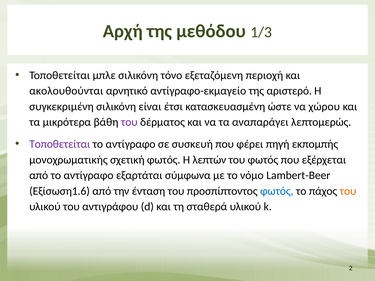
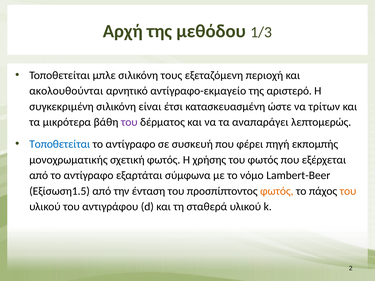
τόνο: τόνο -> τους (171, 75)
χώρου: χώρου -> τρίτων (324, 107)
Τοποθετείται colour: purple -> blue (60, 144)
λεπτών: λεπτών -> χρήσης (209, 160)
Εξίσωση1.6: Εξίσωση1.6 -> Εξίσωση1.5 (60, 191)
φωτός colour: blue -> orange (277, 191)
